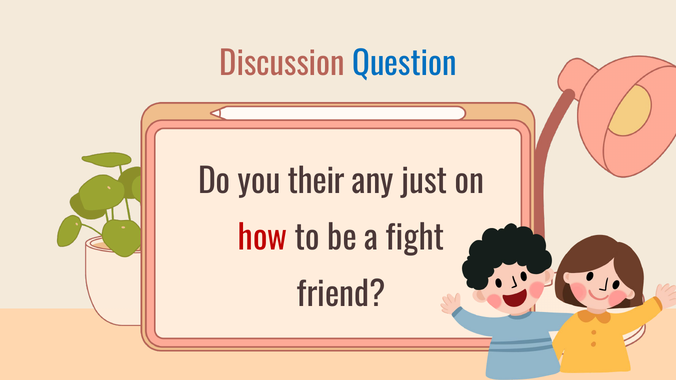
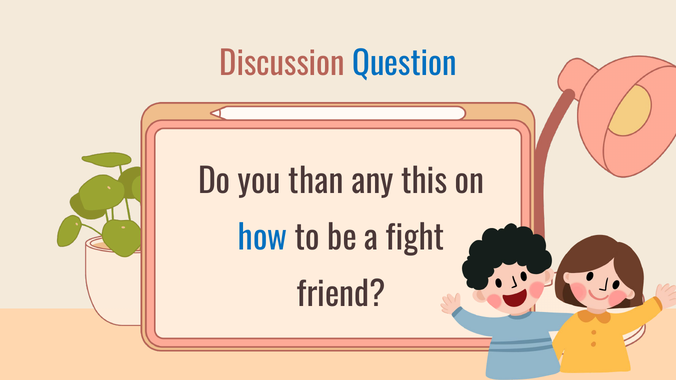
their: their -> than (316, 182)
just: just -> this (424, 182)
how colour: red -> blue (263, 239)
